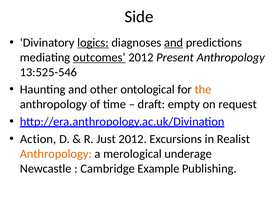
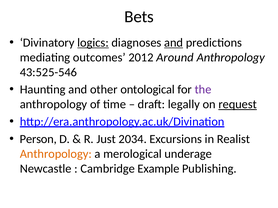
Side: Side -> Bets (139, 17)
outcomes underline: present -> none (99, 58)
Present: Present -> Around (175, 58)
13:525-546: 13:525-546 -> 43:525-546 (48, 72)
the colour: orange -> purple (203, 90)
empty: empty -> legally (184, 105)
request underline: none -> present (238, 105)
Action: Action -> Person (38, 139)
Just 2012: 2012 -> 2034 (133, 139)
